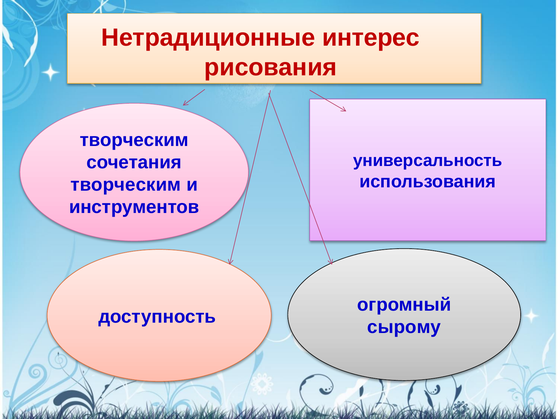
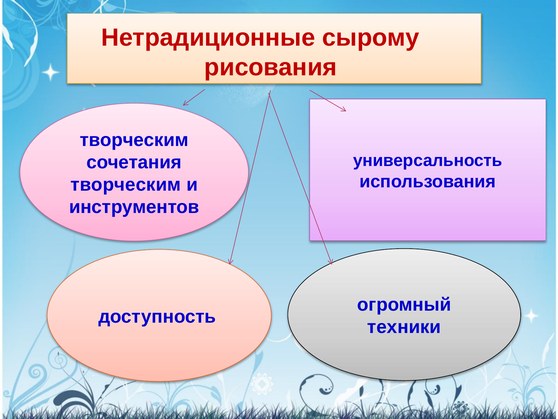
интерес: интерес -> сырому (371, 37)
сырому: сырому -> техники (404, 327)
